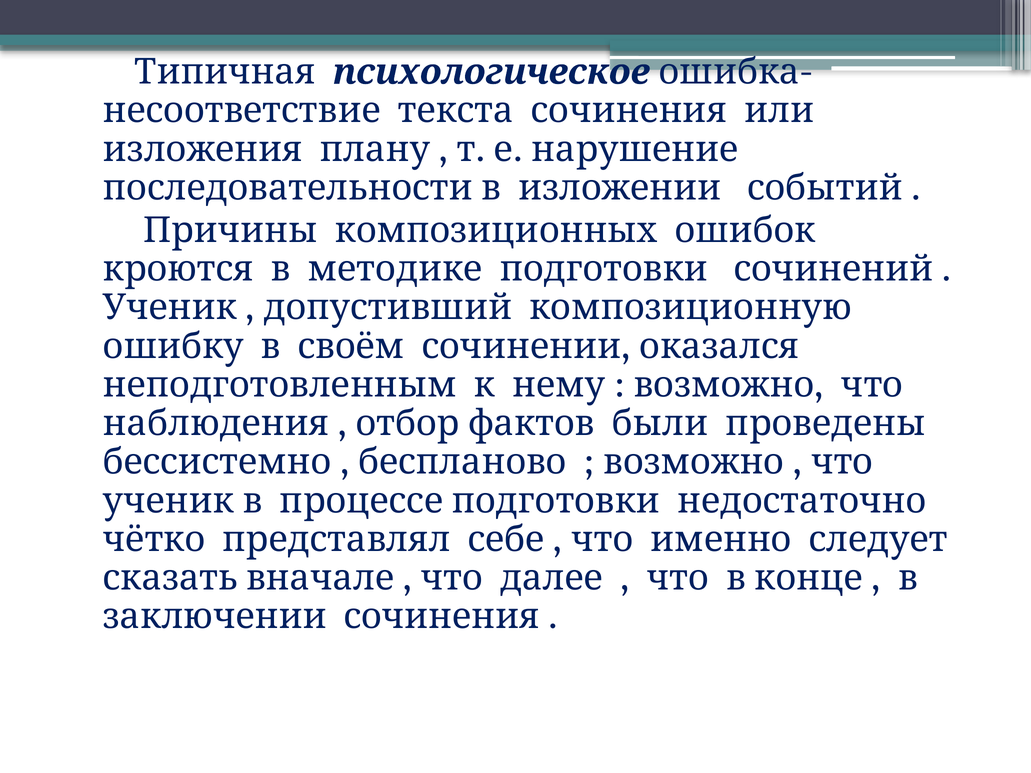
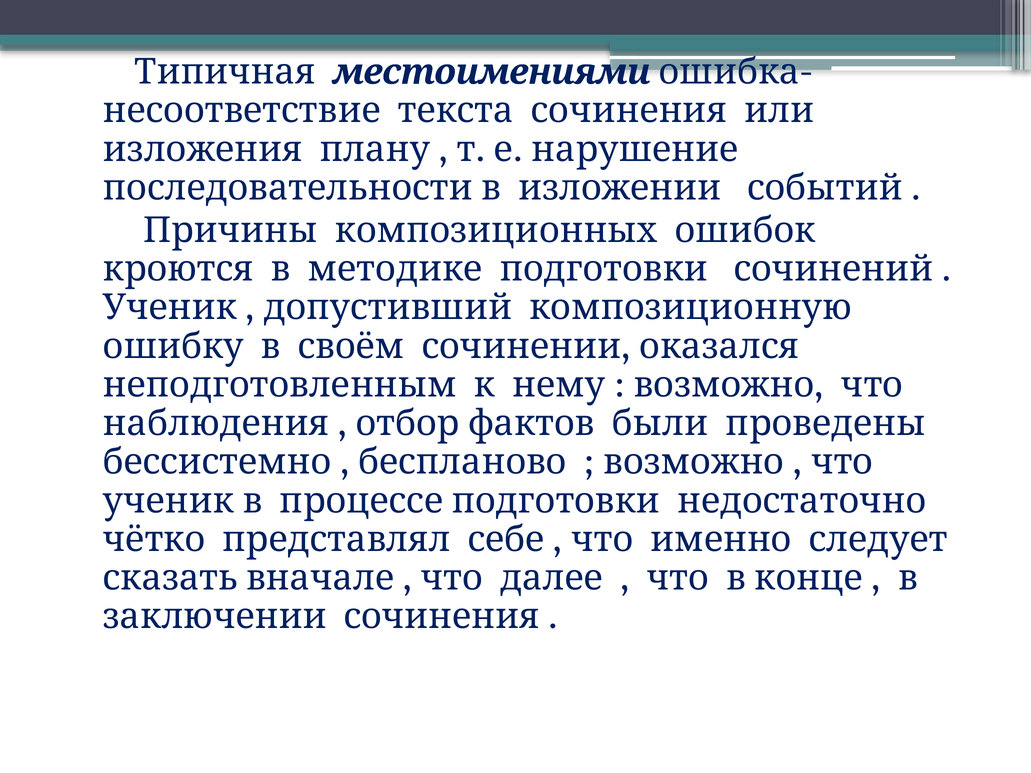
психологическое: психологическое -> местоимениями (492, 72)
